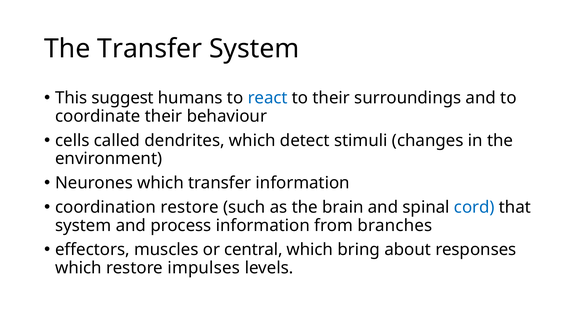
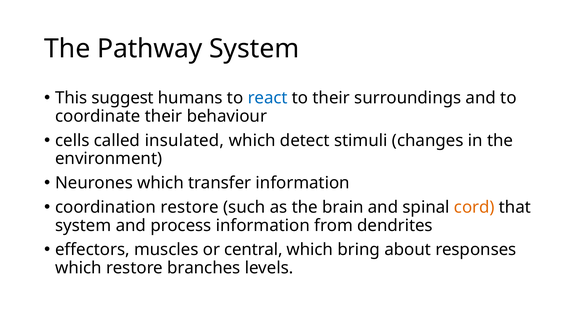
The Transfer: Transfer -> Pathway (150, 49)
dendrites: dendrites -> insulated (184, 141)
cord colour: blue -> orange (474, 207)
branches: branches -> dendrites (395, 226)
impulses: impulses -> branches (204, 268)
